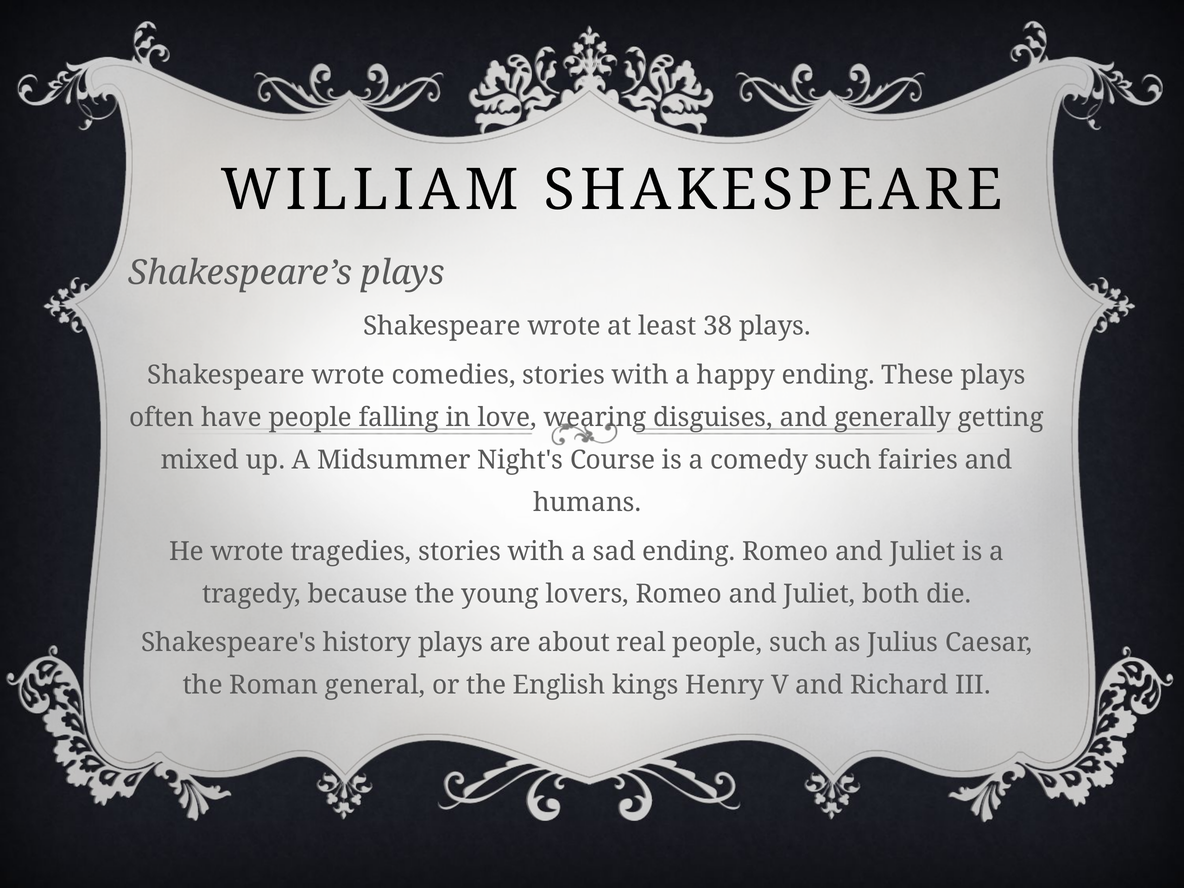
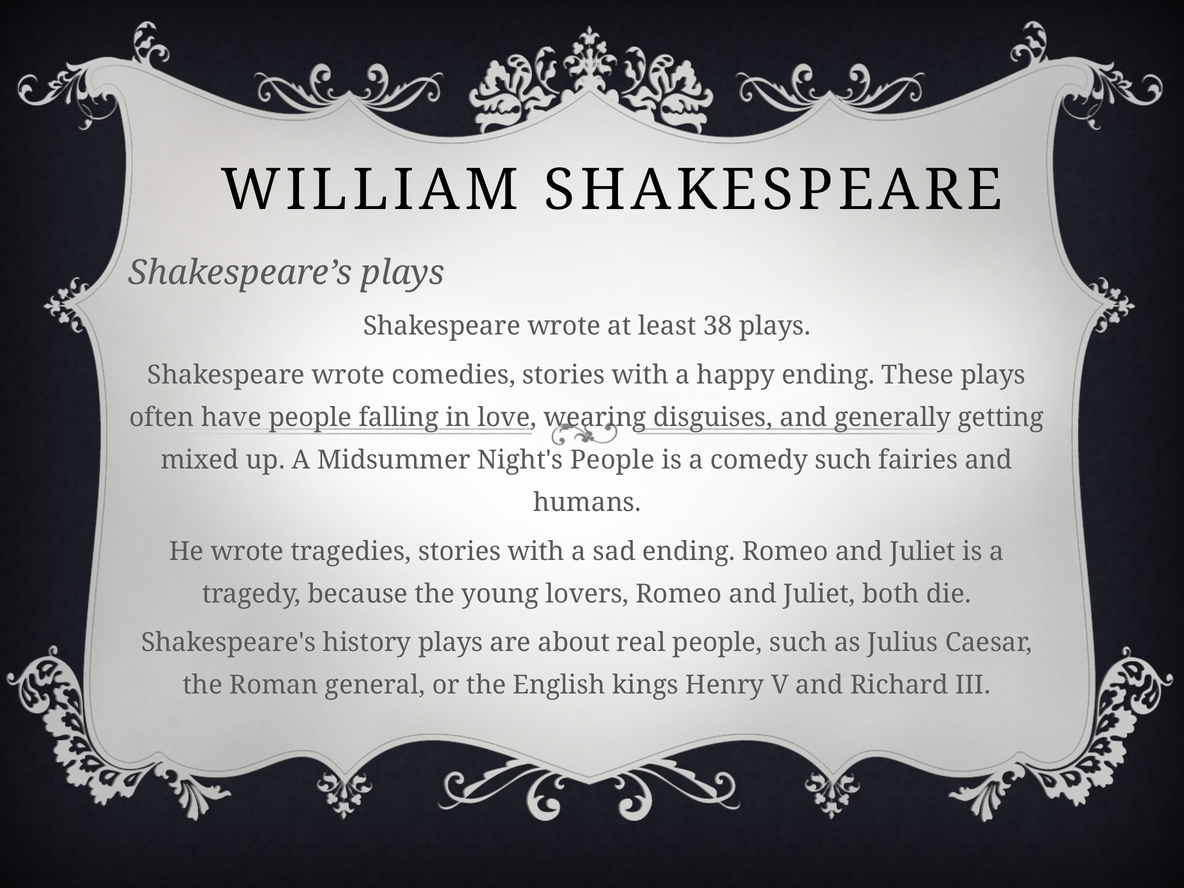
Night's Course: Course -> People (612, 460)
